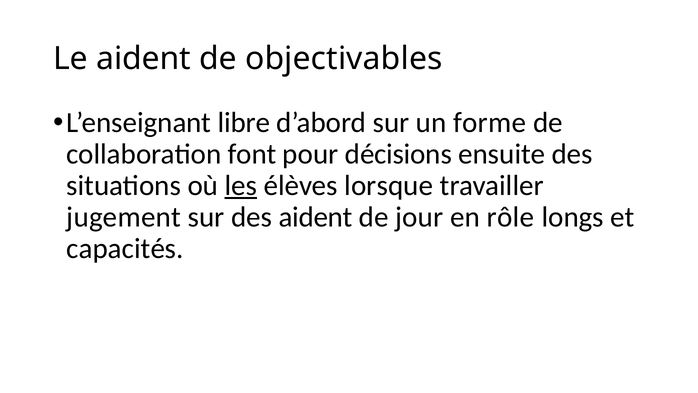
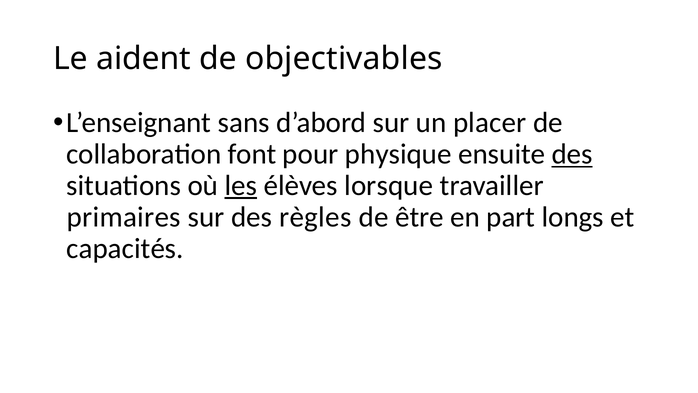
libre: libre -> sans (244, 123)
forme: forme -> placer (490, 123)
décisions: décisions -> physique (398, 154)
des underline: none -> present (572, 154)
jugement: jugement -> primaires (124, 217)
des aident: aident -> règles (315, 217)
jour: jour -> être (419, 217)
rôle: rôle -> part (511, 217)
